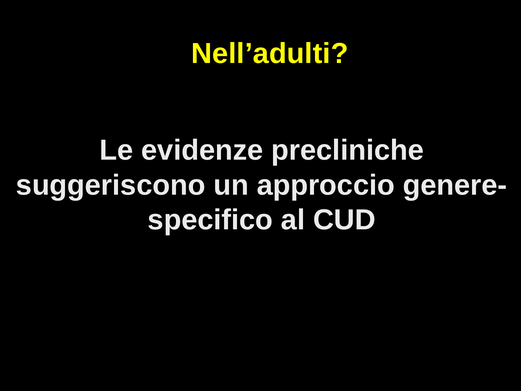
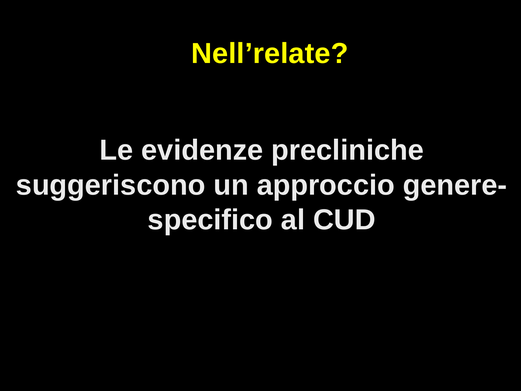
Nell’adulti: Nell’adulti -> Nell’relate (270, 54)
